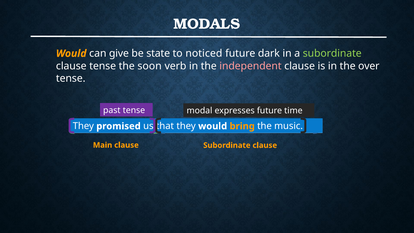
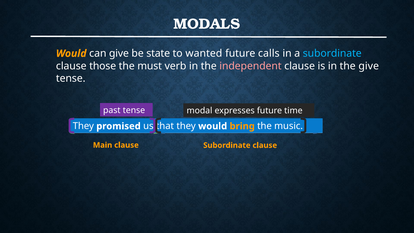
noticed: noticed -> wanted (204, 53)
dark: dark -> calls (269, 53)
subordinate colour: light green -> light blue (332, 53)
clause tense: tense -> those (103, 66)
soon: soon -> must (150, 66)
the over: over -> give (369, 66)
